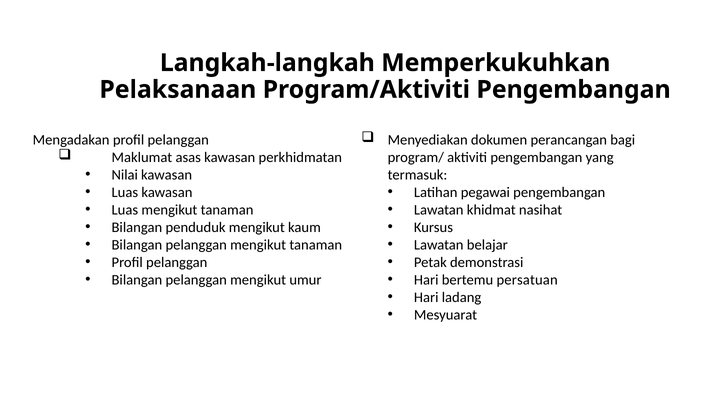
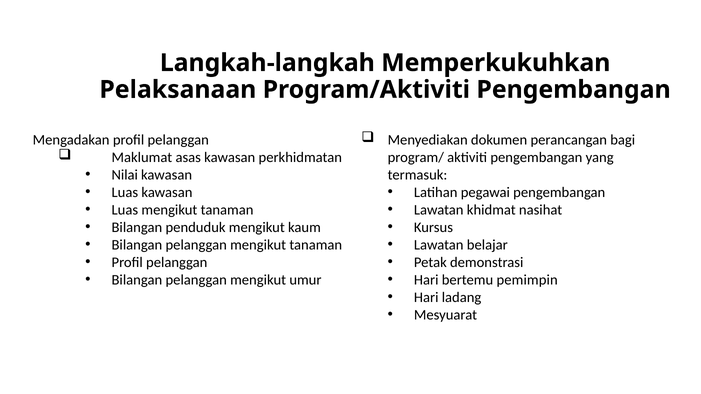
persatuan: persatuan -> pemimpin (527, 280)
